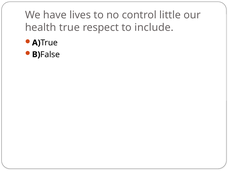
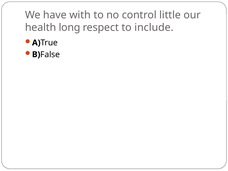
lives: lives -> with (80, 15)
health true: true -> long (69, 28)
